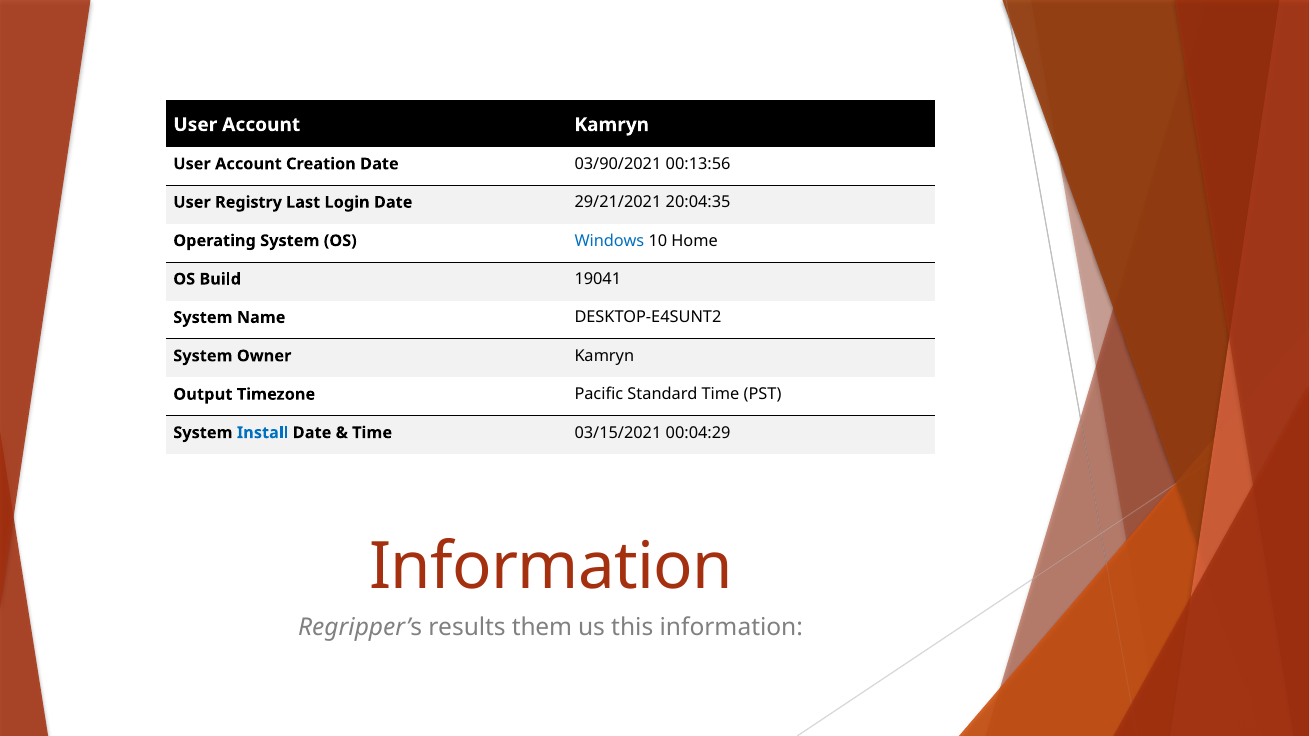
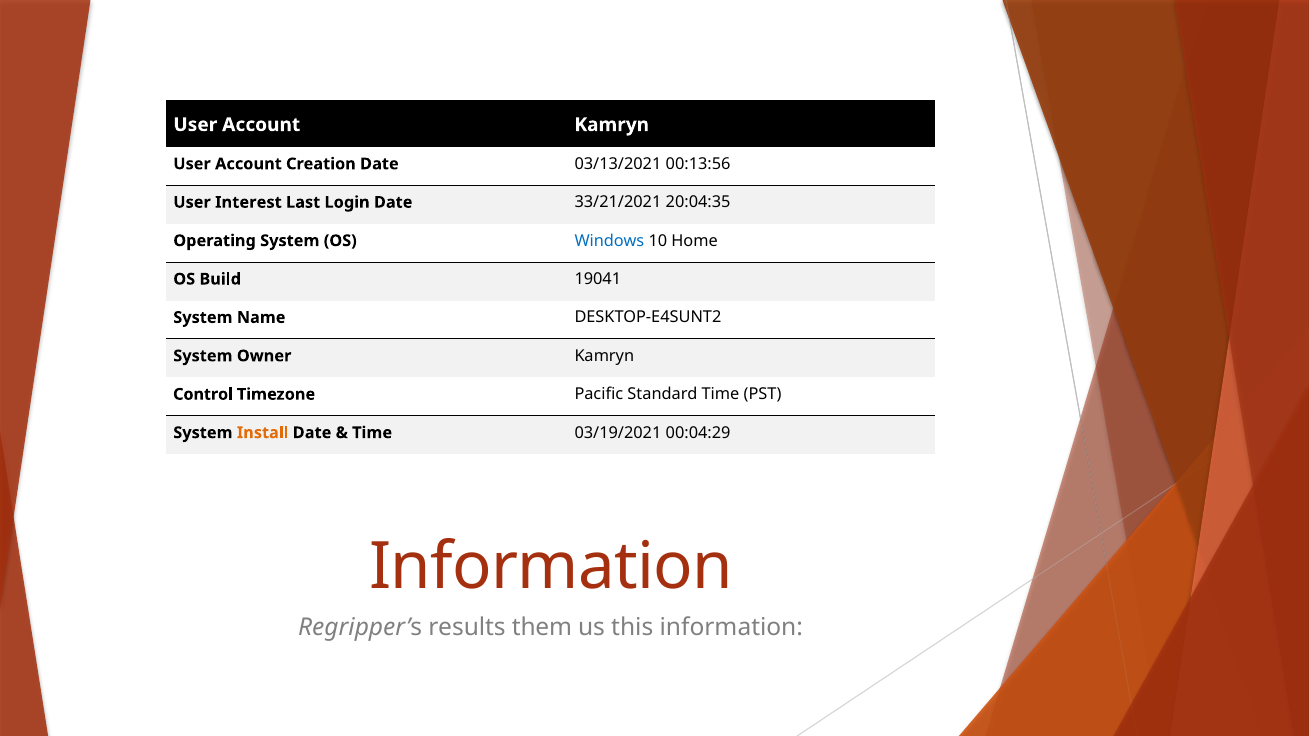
03/90/2021: 03/90/2021 -> 03/13/2021 (618, 164)
Registry: Registry -> Interest (248, 202)
29/21/2021: 29/21/2021 -> 33/21/2021 (618, 202)
Output: Output -> Control (203, 394)
Install colour: blue -> orange (263, 433)
03/15/2021: 03/15/2021 -> 03/19/2021 (618, 433)
